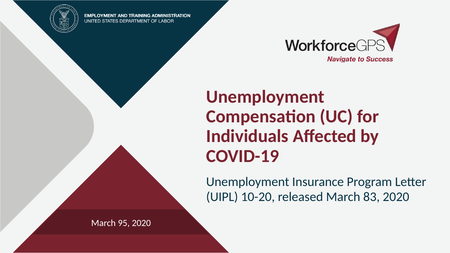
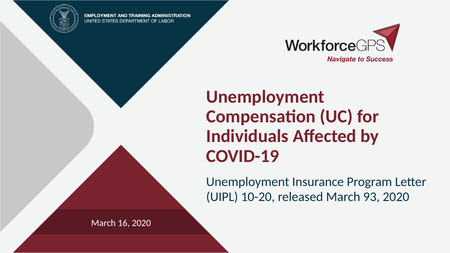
83: 83 -> 93 (371, 197)
95: 95 -> 16 (124, 223)
